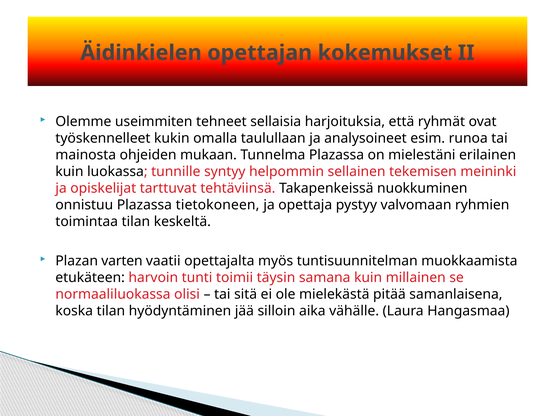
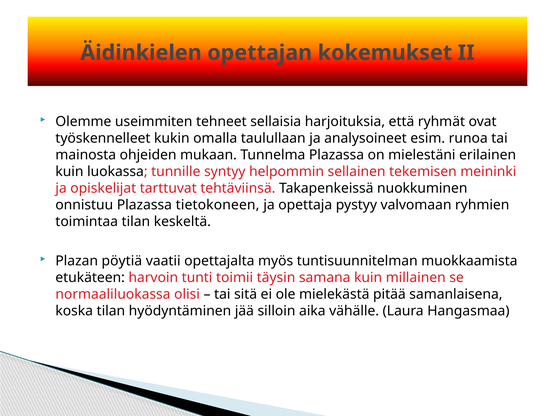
varten: varten -> pöytiä (122, 261)
